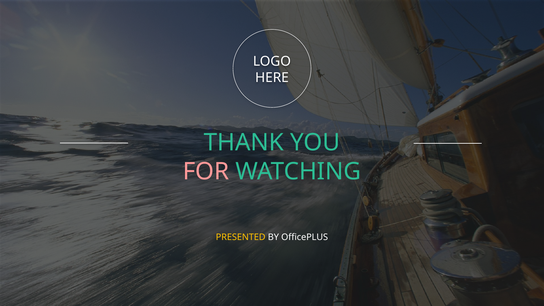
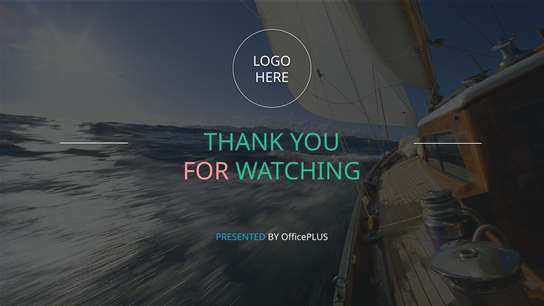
PRESENTED colour: yellow -> light blue (241, 237)
